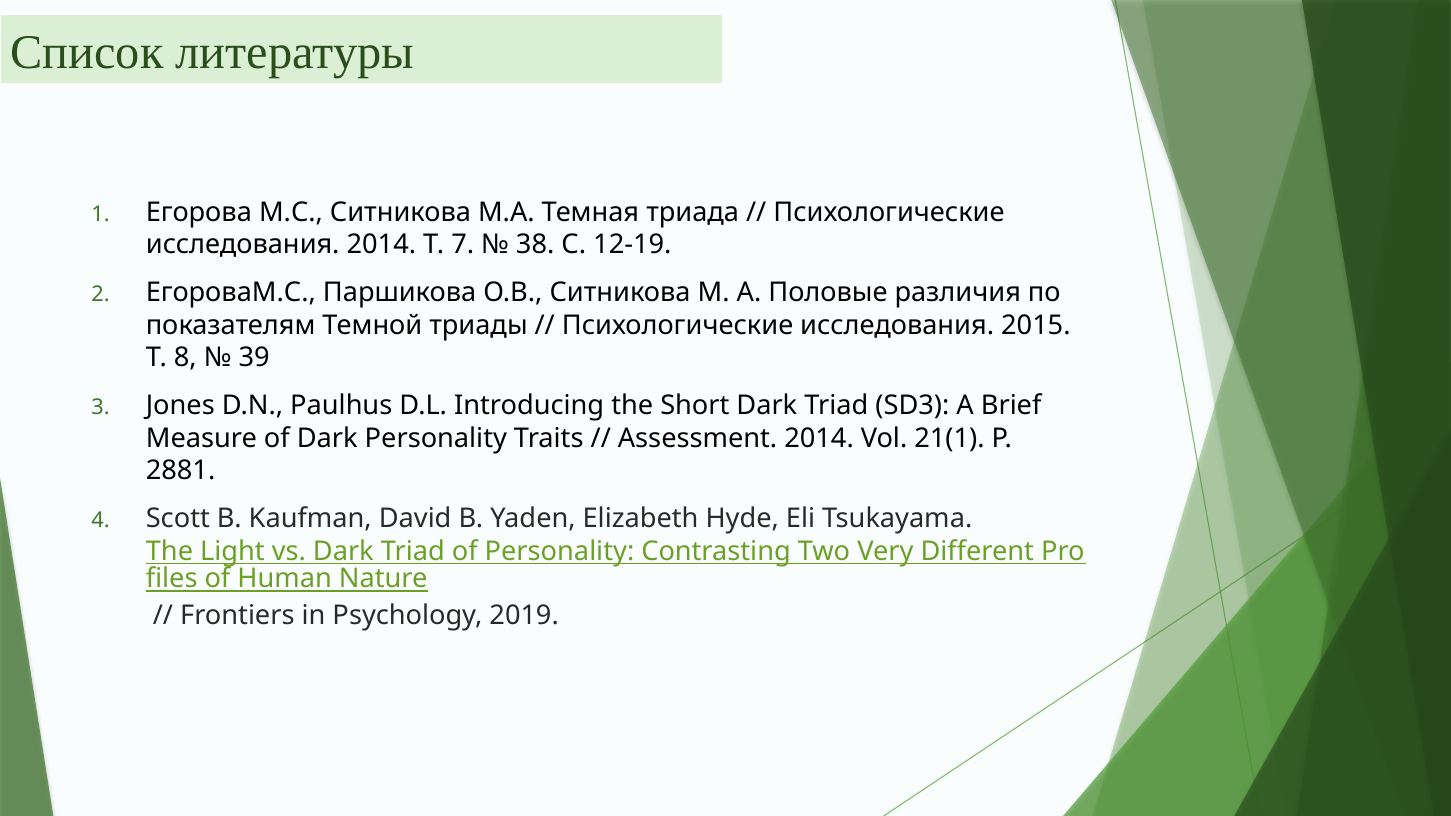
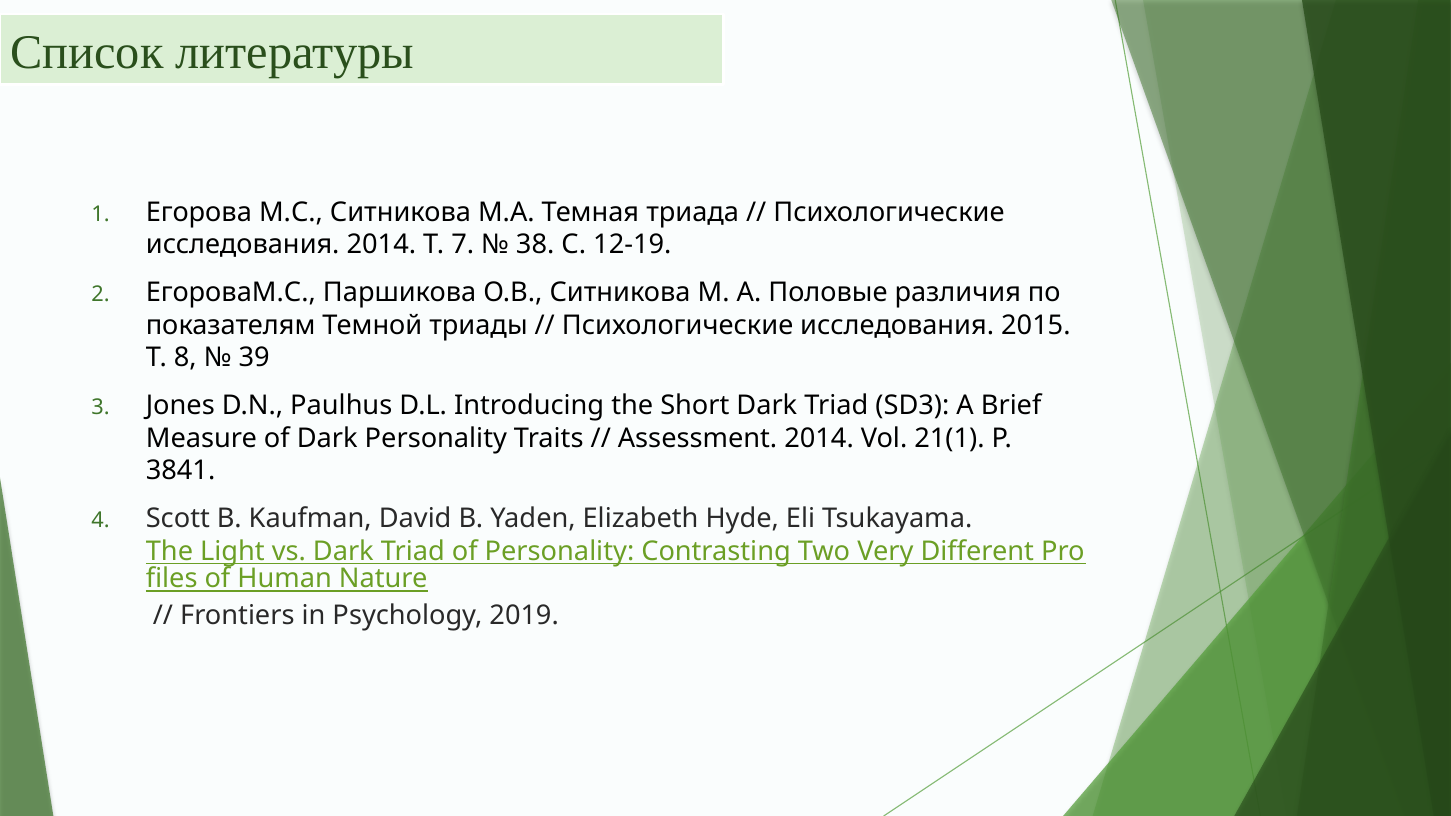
2881: 2881 -> 3841 (181, 471)
